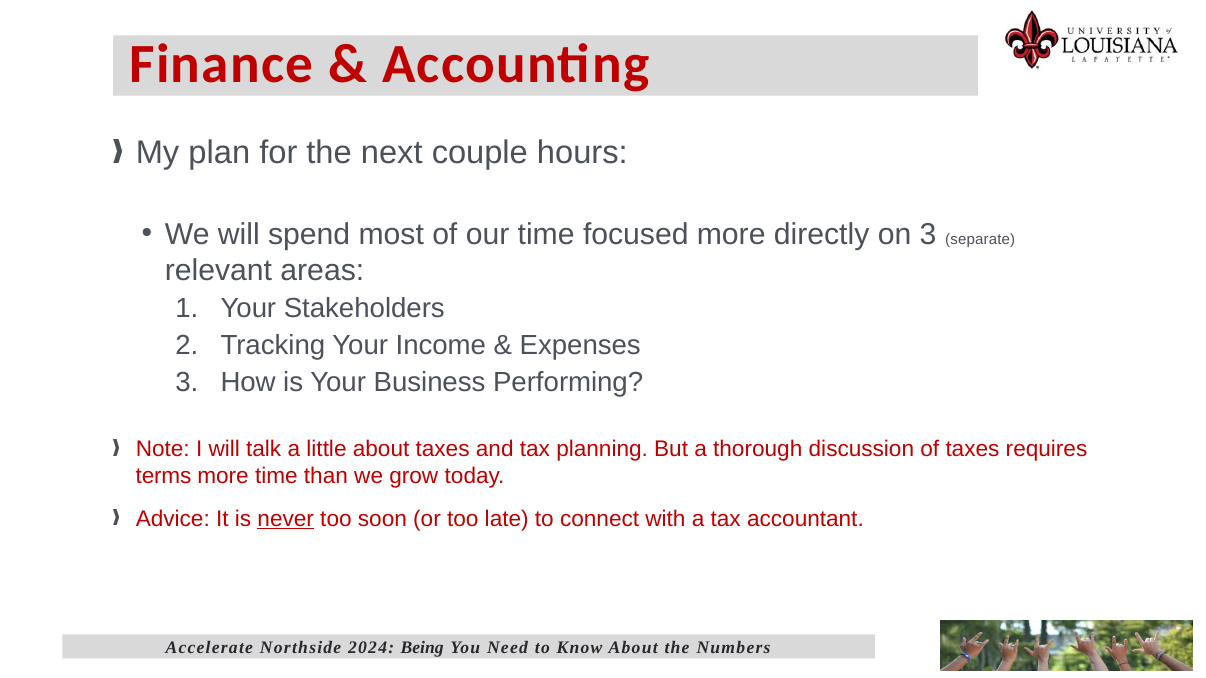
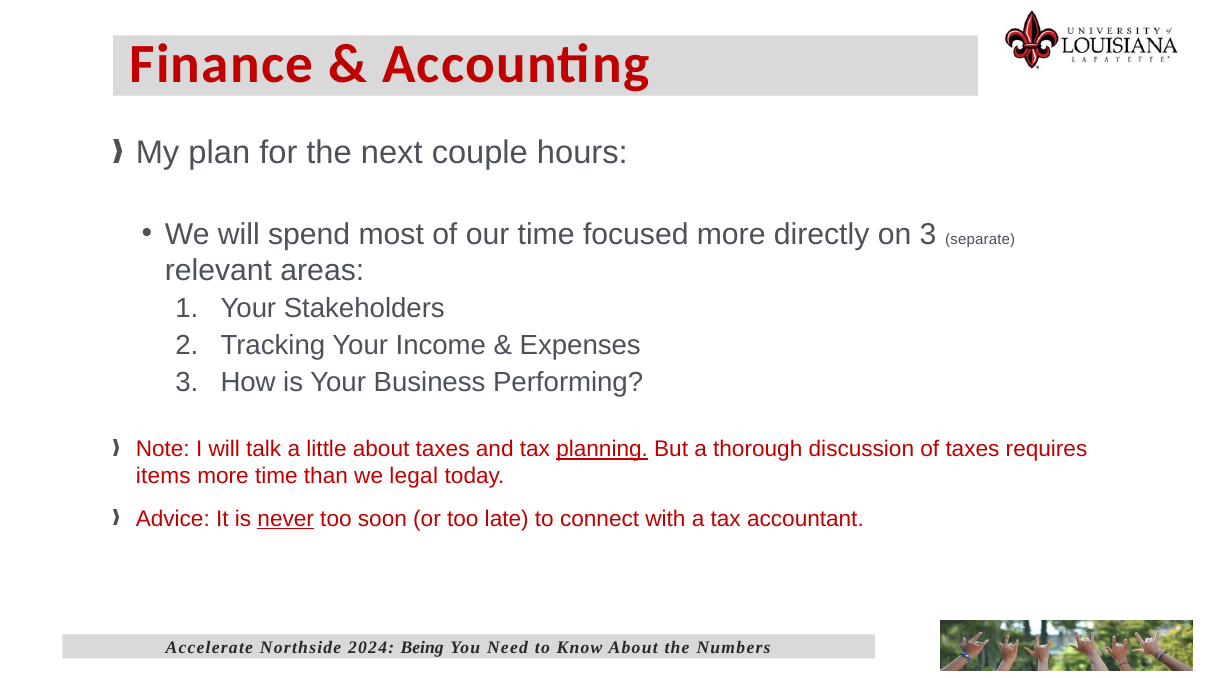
planning underline: none -> present (602, 450)
terms: terms -> items (163, 477)
grow: grow -> legal (414, 477)
